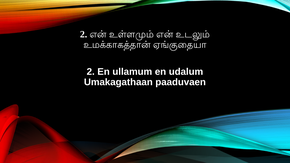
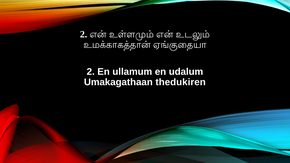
paaduvaen: paaduvaen -> thedukiren (181, 82)
